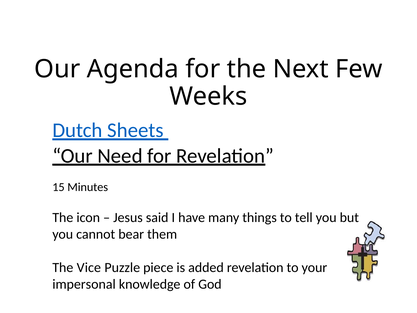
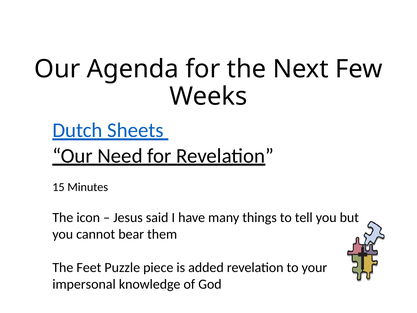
Vice: Vice -> Feet (89, 267)
